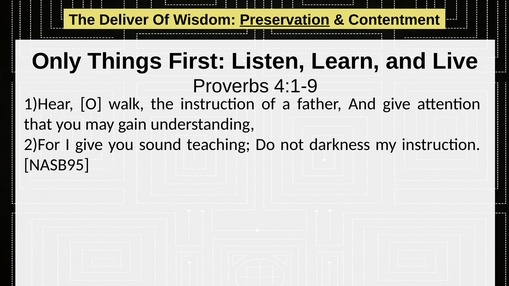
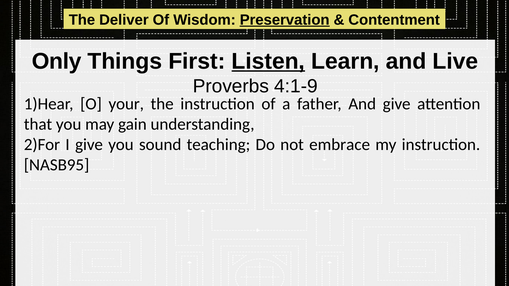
Listen underline: none -> present (268, 61)
walk: walk -> your (126, 104)
darkness: darkness -> embrace (340, 145)
